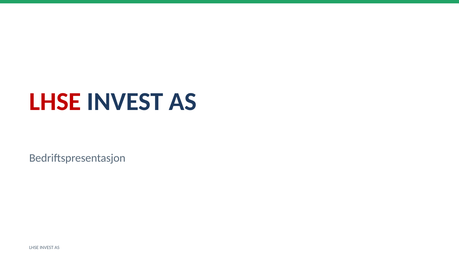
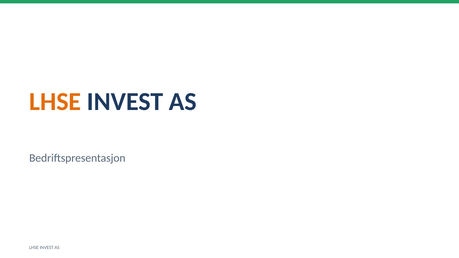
LHSE colour: red -> orange (55, 102)
